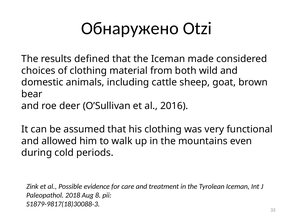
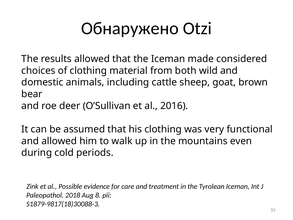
results defined: defined -> allowed (92, 59)
